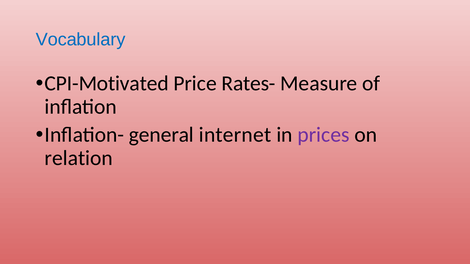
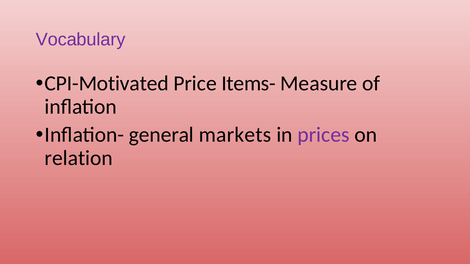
Vocabulary colour: blue -> purple (81, 40)
Rates-: Rates- -> Items- (249, 84)
internet: internet -> markets (235, 135)
